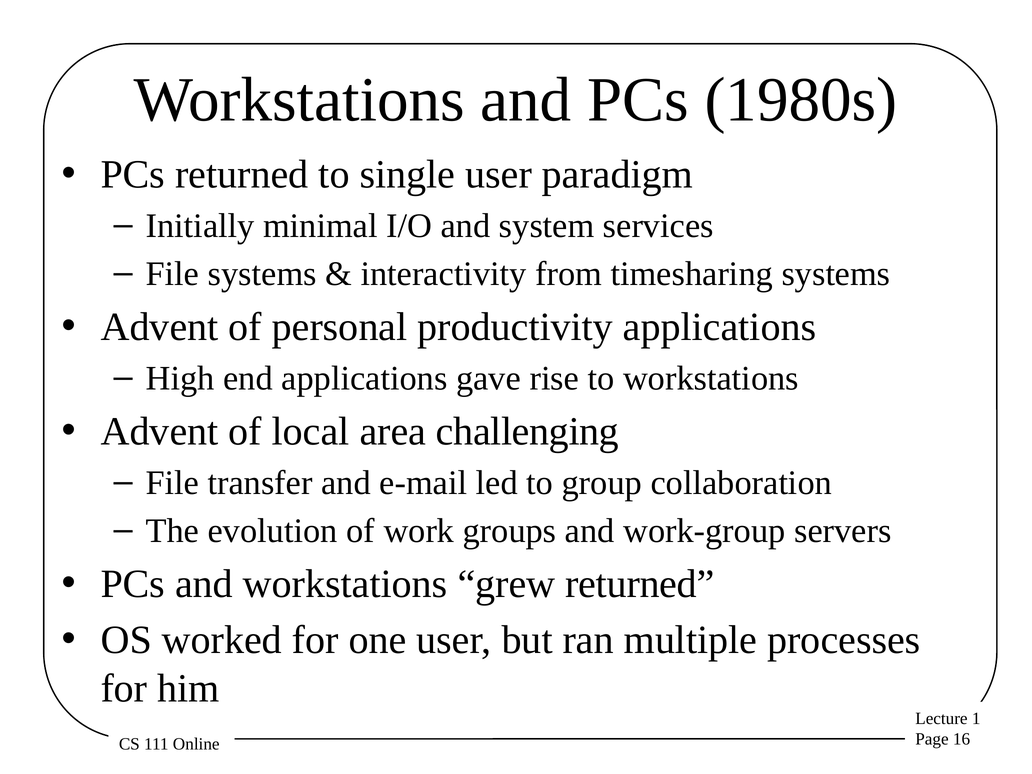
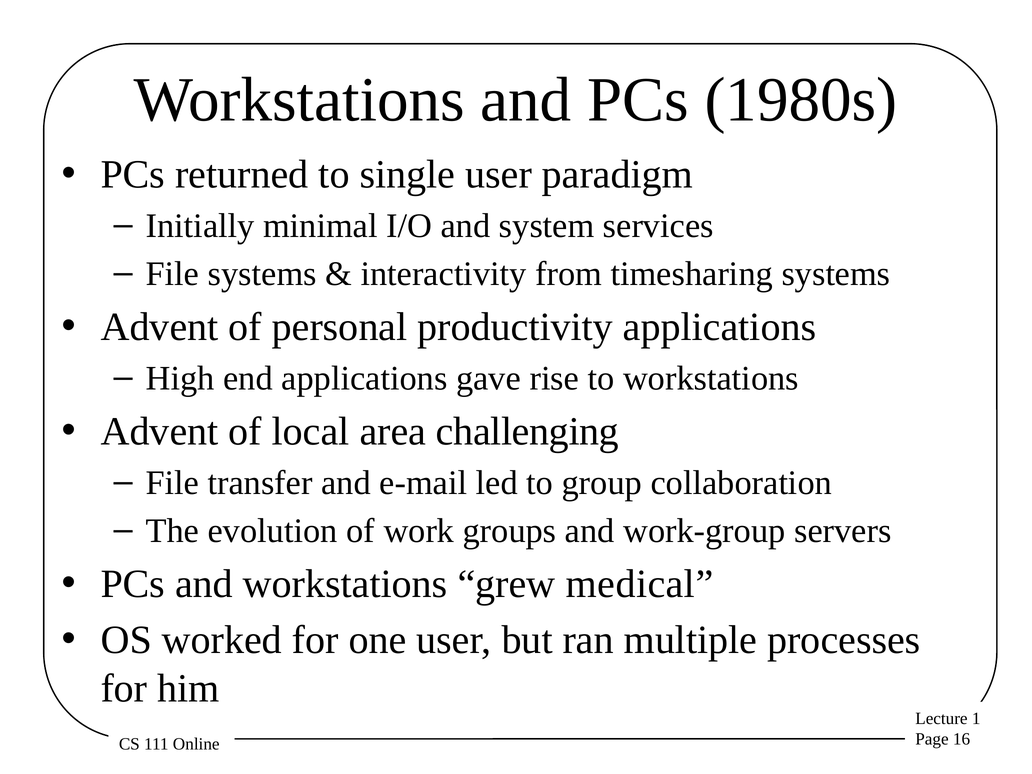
grew returned: returned -> medical (640, 584)
